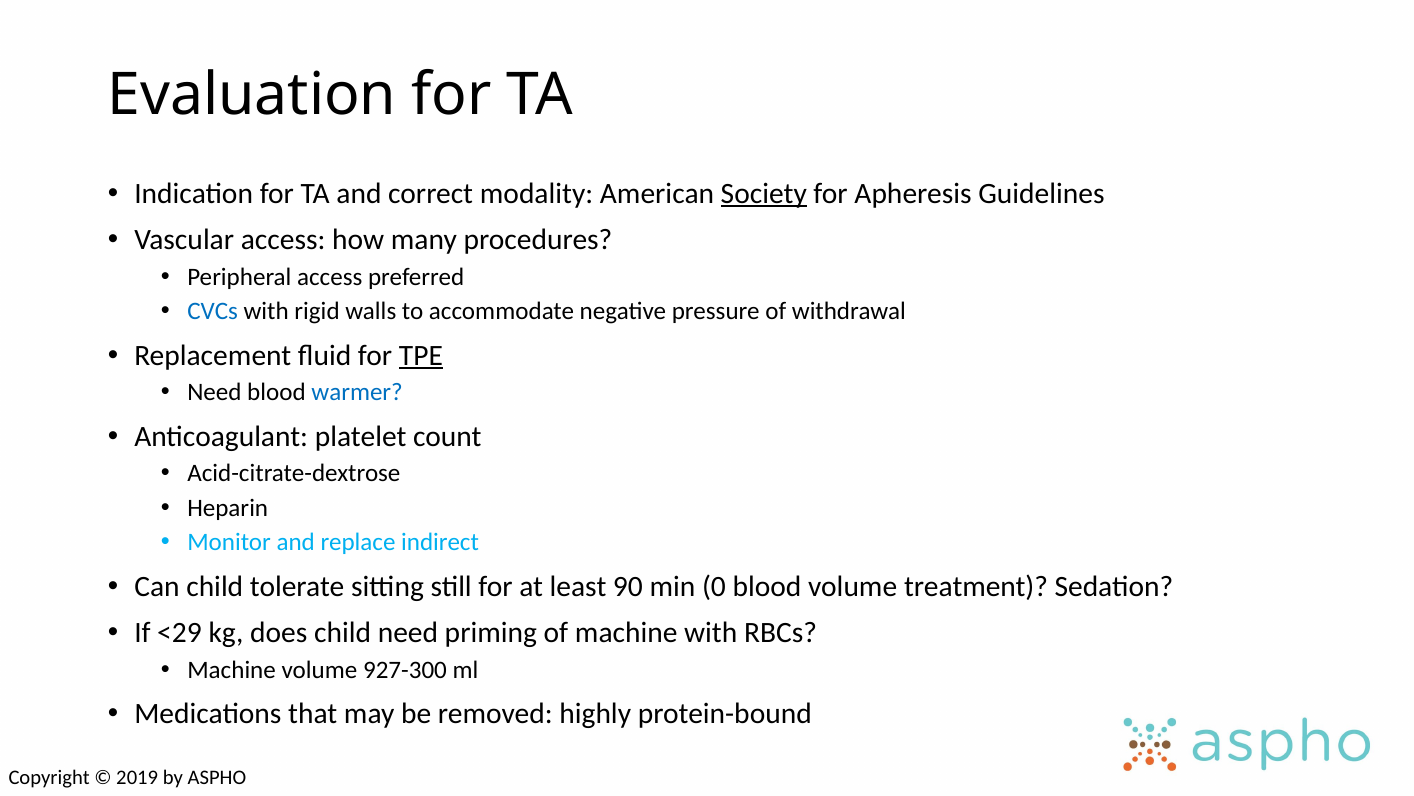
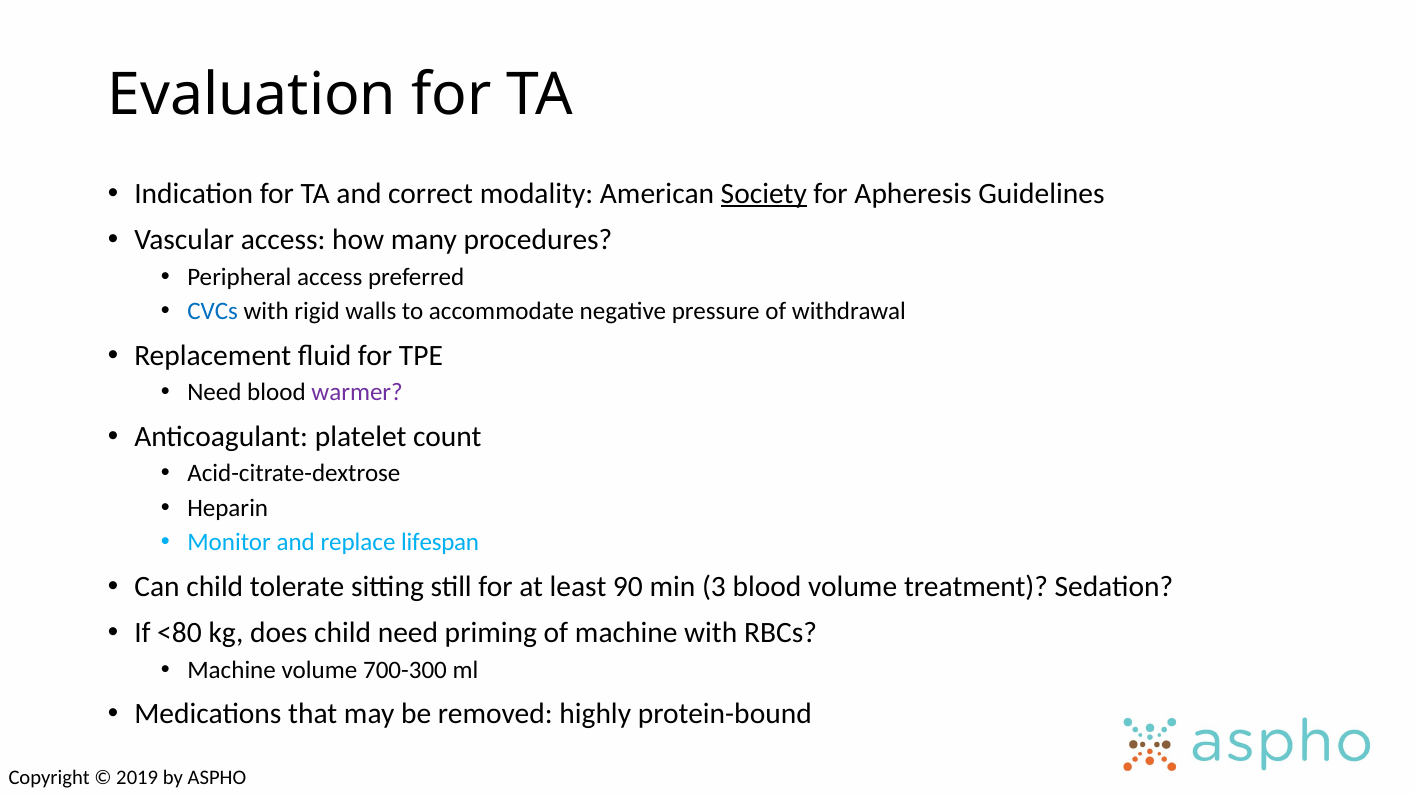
TPE underline: present -> none (421, 355)
warmer colour: blue -> purple (357, 392)
indirect: indirect -> lifespan (440, 542)
0: 0 -> 3 (714, 586)
<29: <29 -> <80 (180, 633)
927-300: 927-300 -> 700-300 (405, 669)
